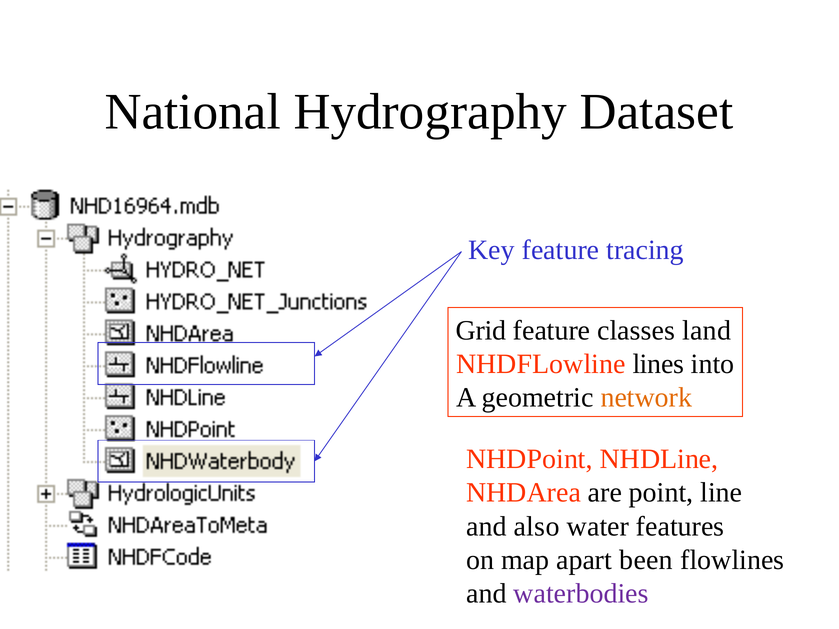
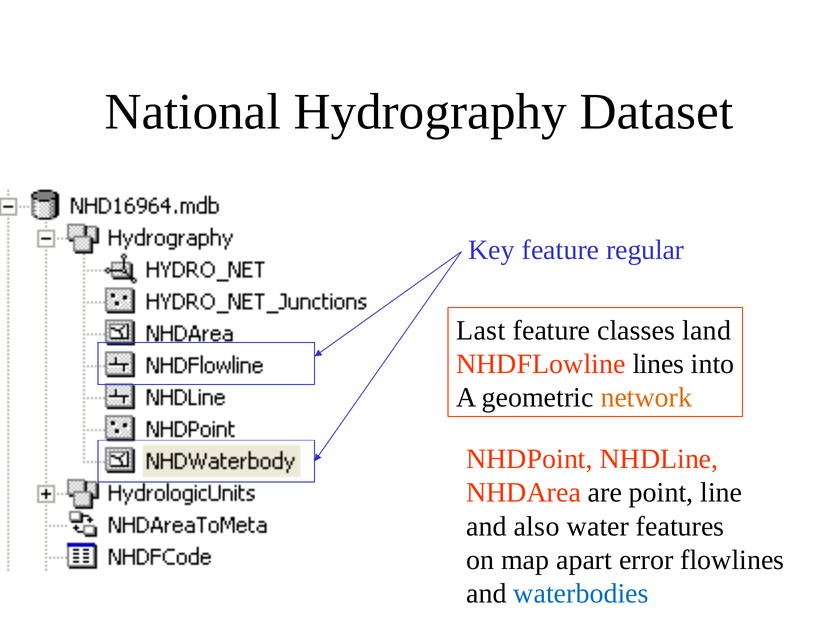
tracing: tracing -> regular (645, 250)
Grid: Grid -> Last (481, 330)
been: been -> error (646, 560)
waterbodies colour: purple -> blue (581, 594)
